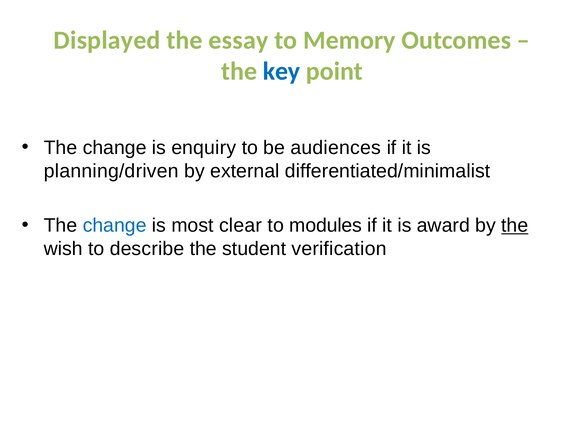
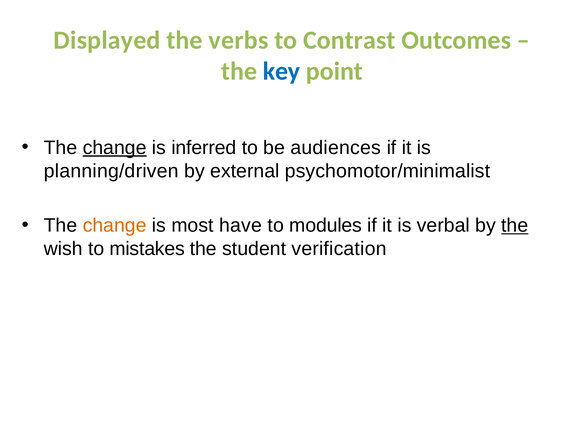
essay: essay -> verbs (238, 40)
Memory: Memory -> Contrast (349, 40)
change underline: none -> present (115, 148)
enquiry: enquiry -> inferred (204, 148)
differentiated/minimalist: differentiated/minimalist -> psychomotor/minimalist (388, 171)
change colour: blue -> orange (115, 225)
clear: clear -> have (240, 225)
award: award -> verbal (443, 225)
describe: describe -> mistakes (147, 249)
